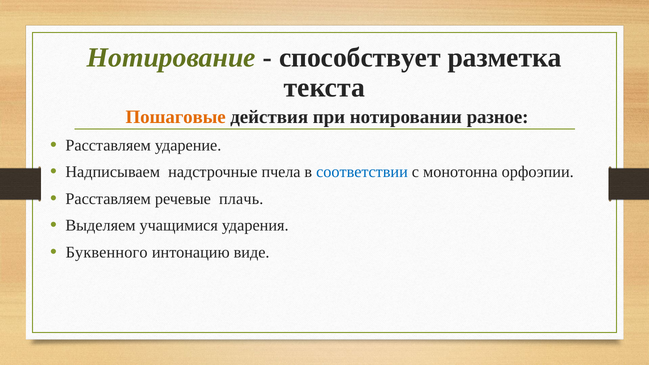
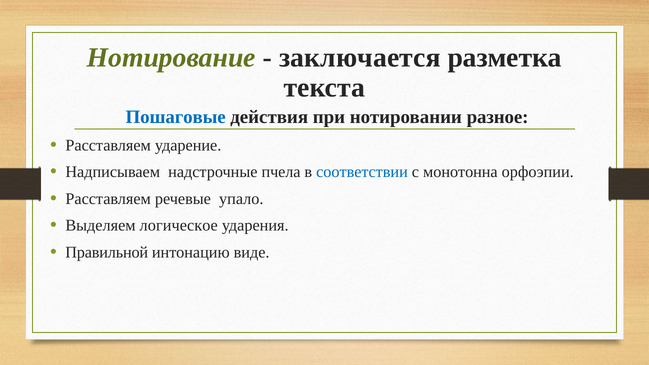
способствует: способствует -> заключается (360, 58)
Пошаговые colour: orange -> blue (176, 117)
плачь: плачь -> упало (241, 199)
учащимися: учащимися -> логическое (179, 226)
Буквенного: Буквенного -> Правильной (107, 252)
